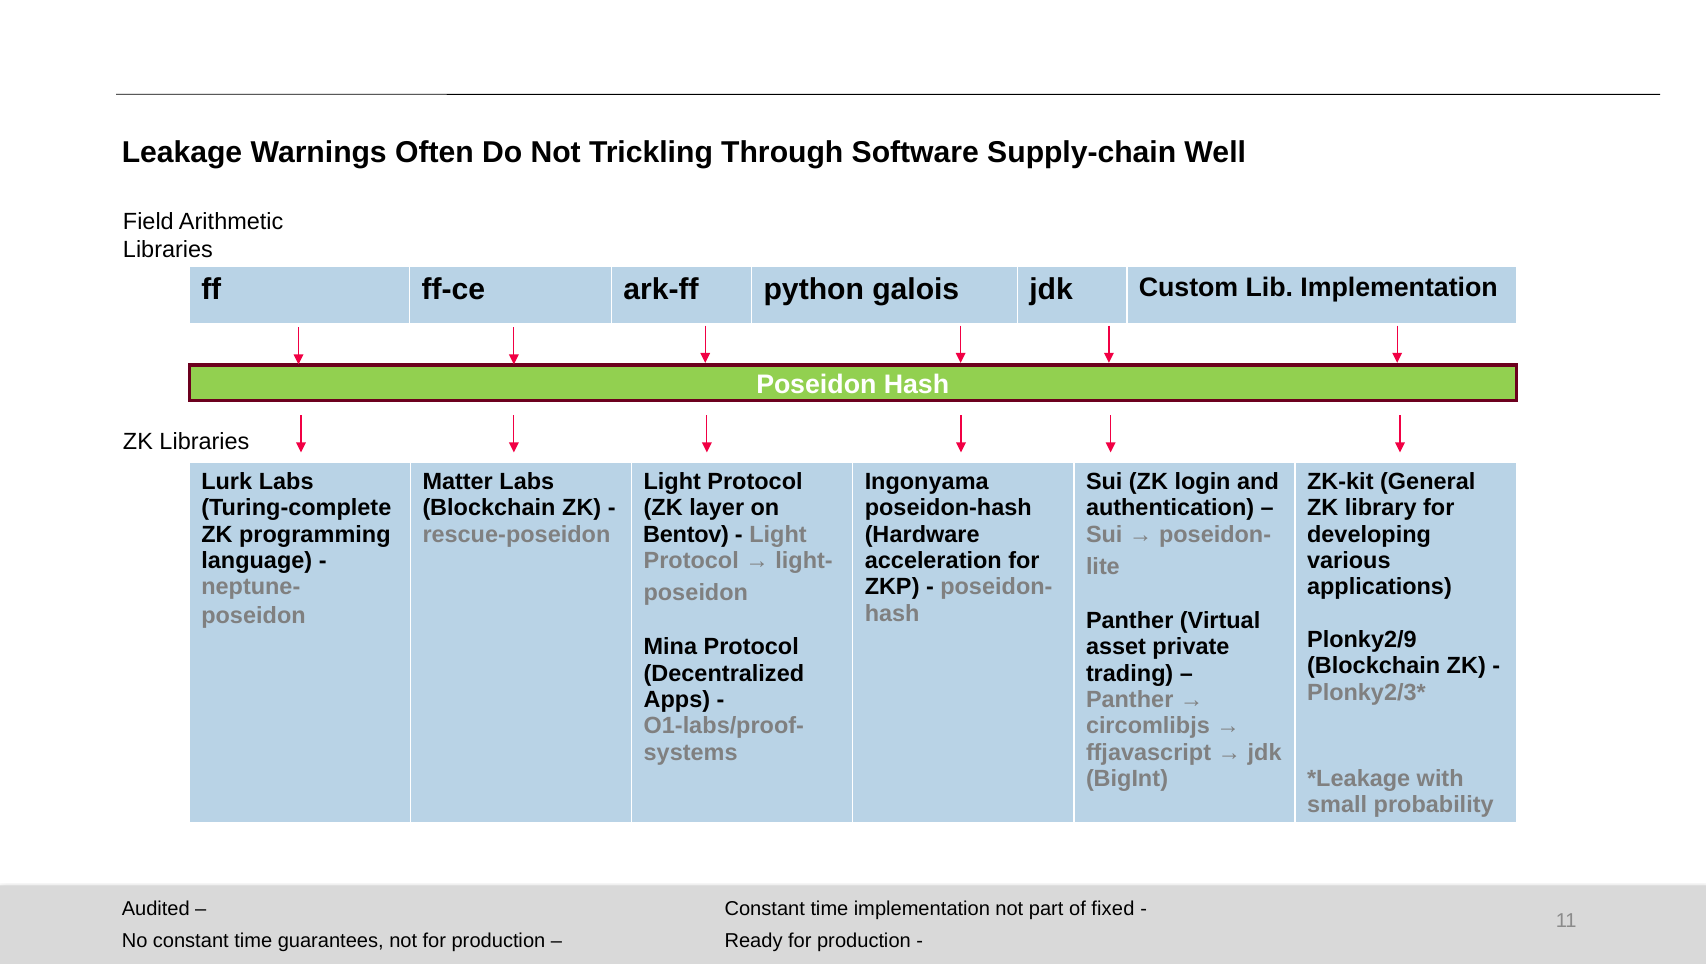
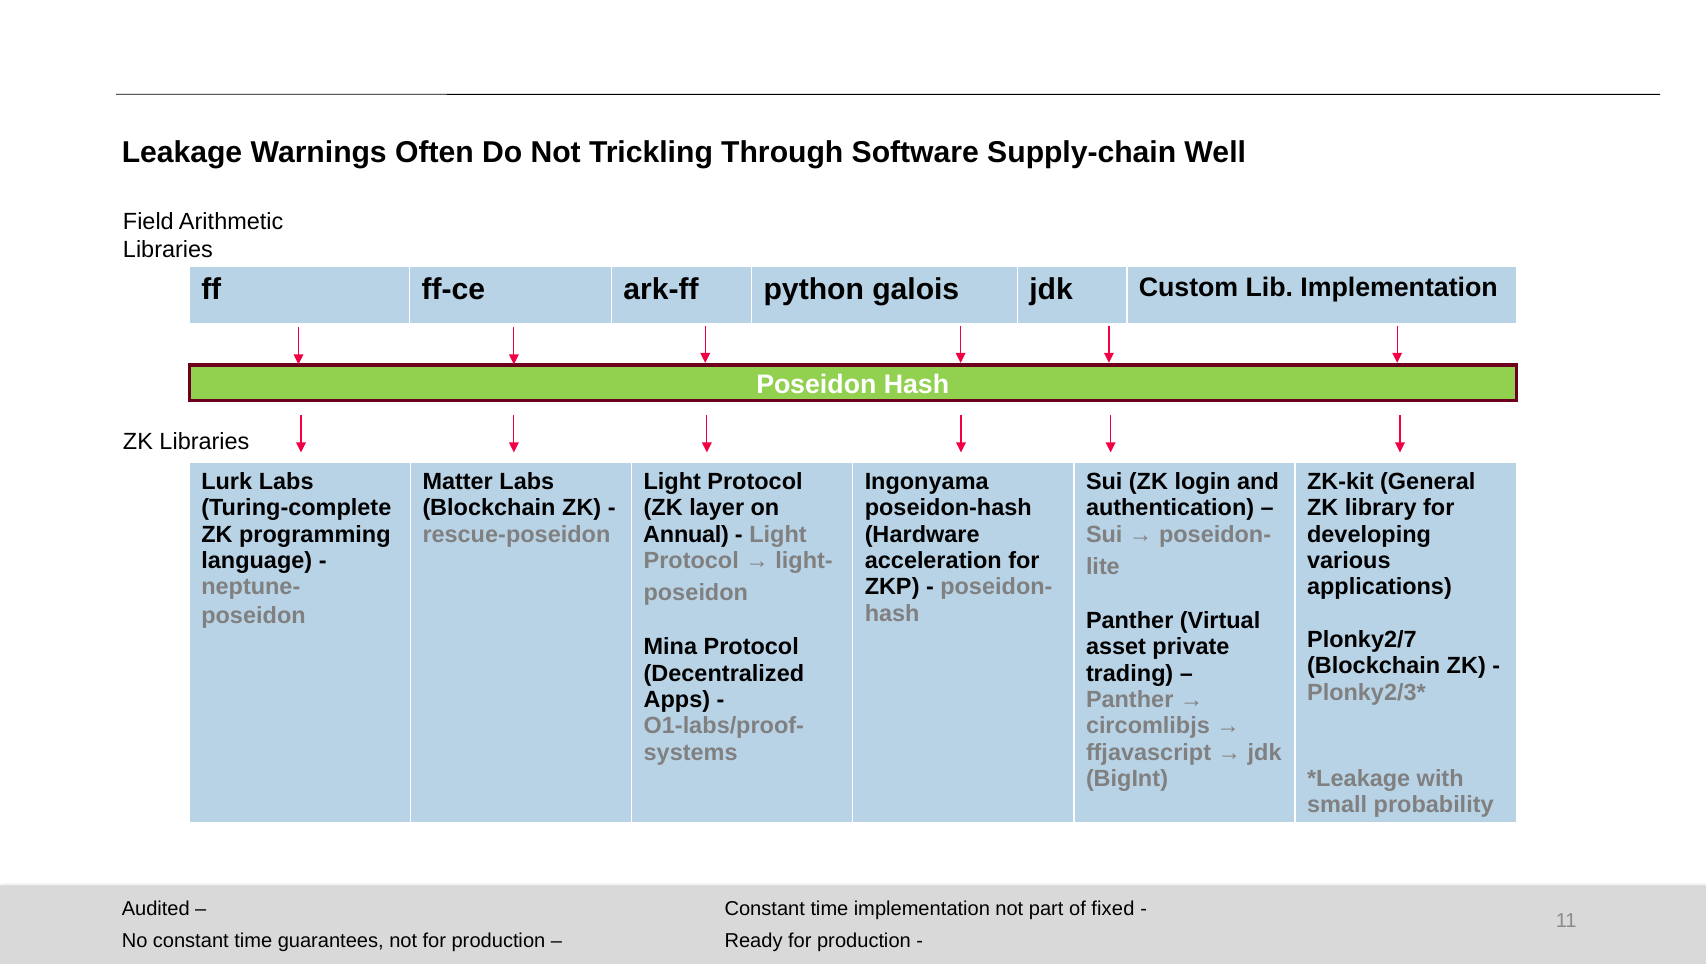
Bentov: Bentov -> Annual (686, 535)
Plonky2/9: Plonky2/9 -> Plonky2/7 (1362, 640)
